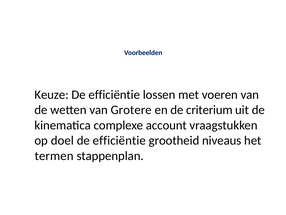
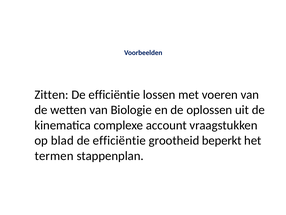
Keuze: Keuze -> Zitten (52, 94)
Grotere: Grotere -> Biologie (131, 110)
criterium: criterium -> oplossen (209, 110)
doel: doel -> blad (62, 140)
niveaus: niveaus -> beperkt (222, 140)
